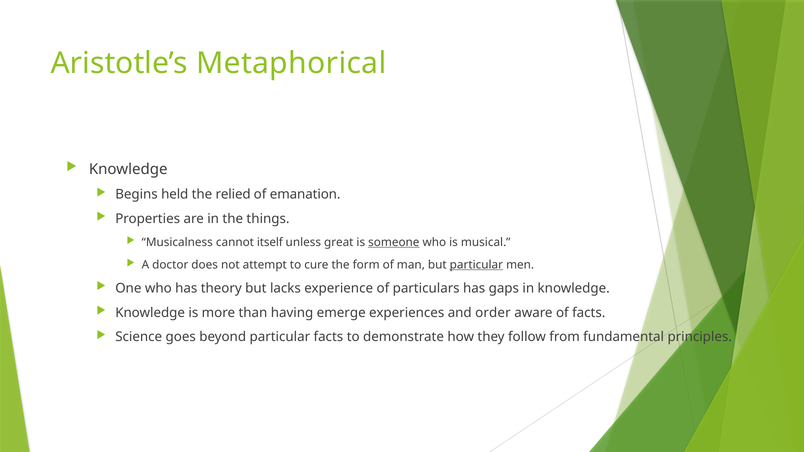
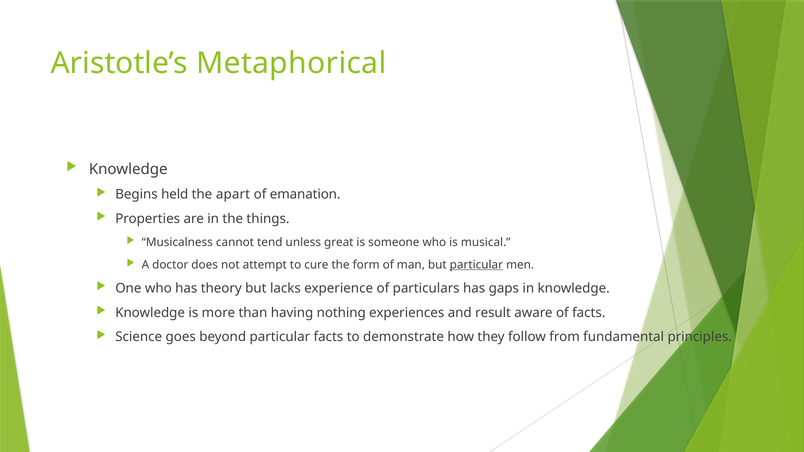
relied: relied -> apart (233, 195)
itself: itself -> tend (270, 242)
someone underline: present -> none (394, 242)
emerge: emerge -> nothing (341, 313)
order: order -> result (493, 313)
